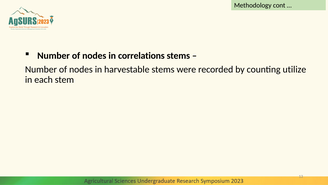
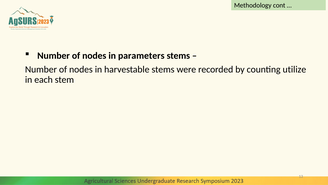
correlations: correlations -> parameters (141, 55)
